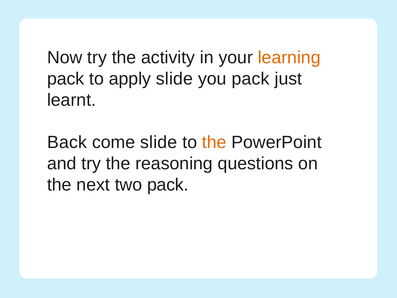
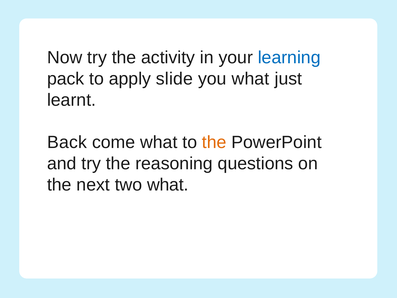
learning colour: orange -> blue (289, 58)
you pack: pack -> what (250, 79)
come slide: slide -> what (159, 142)
two pack: pack -> what (168, 185)
